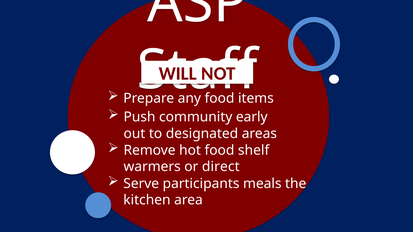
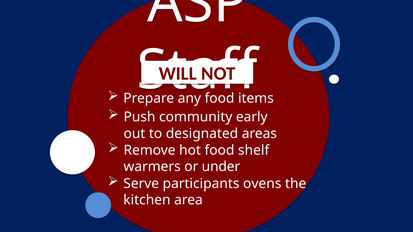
direct: direct -> under (221, 167)
meals: meals -> ovens (262, 184)
